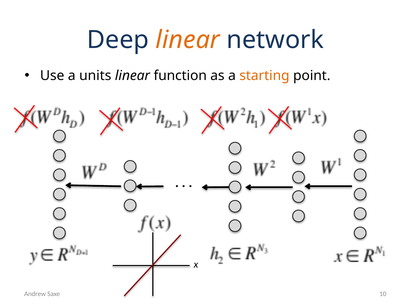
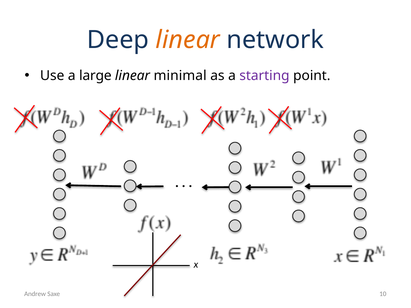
units: units -> large (95, 76)
function: function -> minimal (180, 76)
starting colour: orange -> purple (264, 76)
